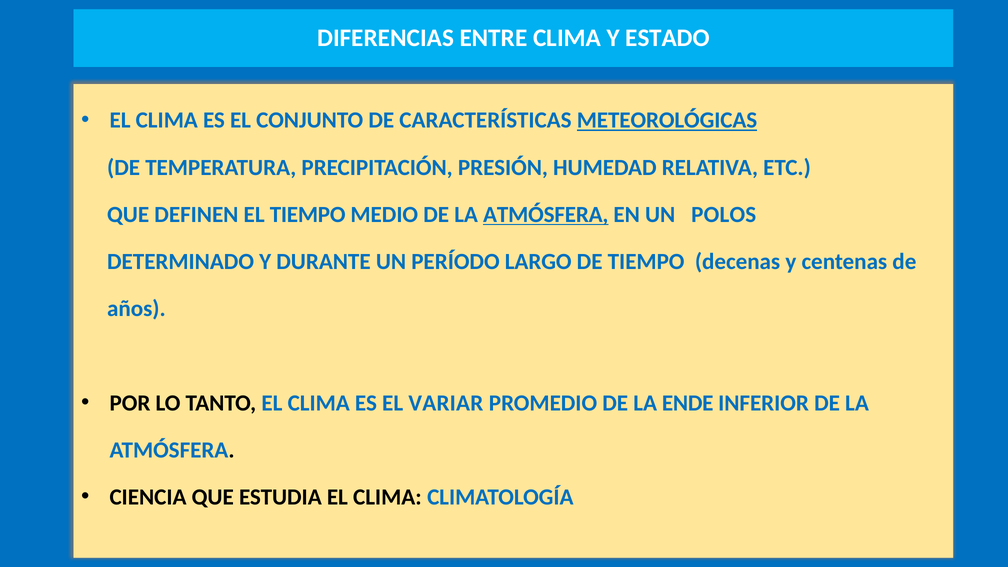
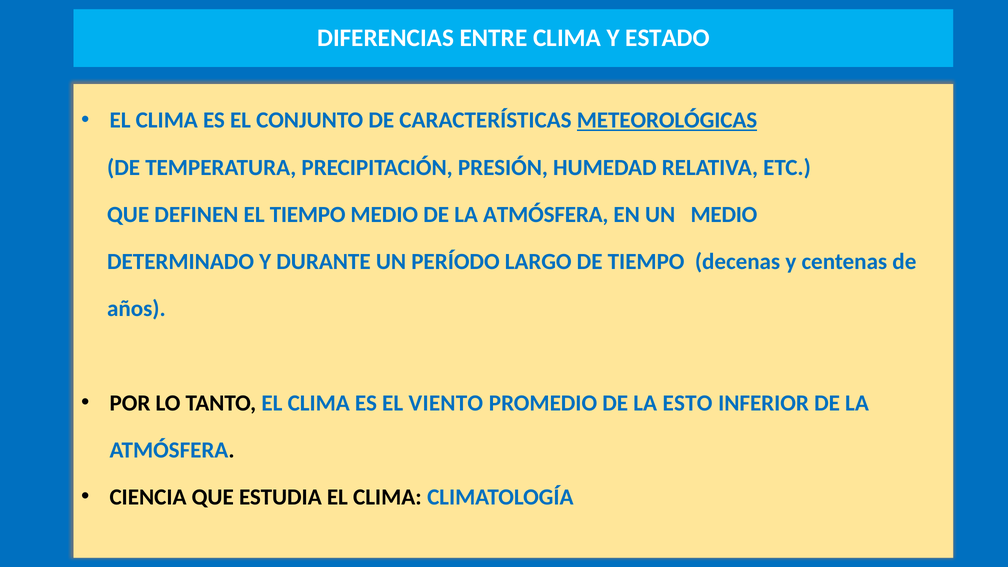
ATMÓSFERA underline: present -> none (546, 215)
UN POLOS: POLOS -> MEDIO (724, 215)
VARIAR: VARIAR -> VIENTO (446, 403)
ENDE: ENDE -> ESTO (687, 403)
